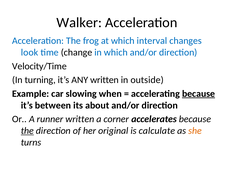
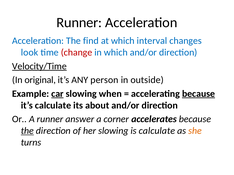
Walker: Walker -> Runner (79, 23)
frog: frog -> find (91, 41)
change colour: black -> red (77, 53)
Velocity/Time underline: none -> present (39, 66)
turning: turning -> original (40, 80)
ANY written: written -> person (104, 80)
car underline: none -> present (57, 94)
it’s between: between -> calculate (53, 106)
runner written: written -> answer (80, 119)
her original: original -> slowing (113, 131)
